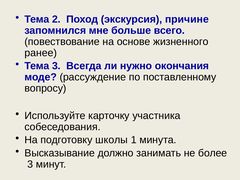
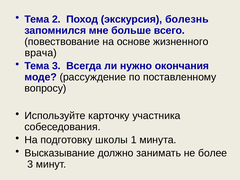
причине: причине -> болезнь (187, 19)
ранее: ранее -> врача (41, 53)
